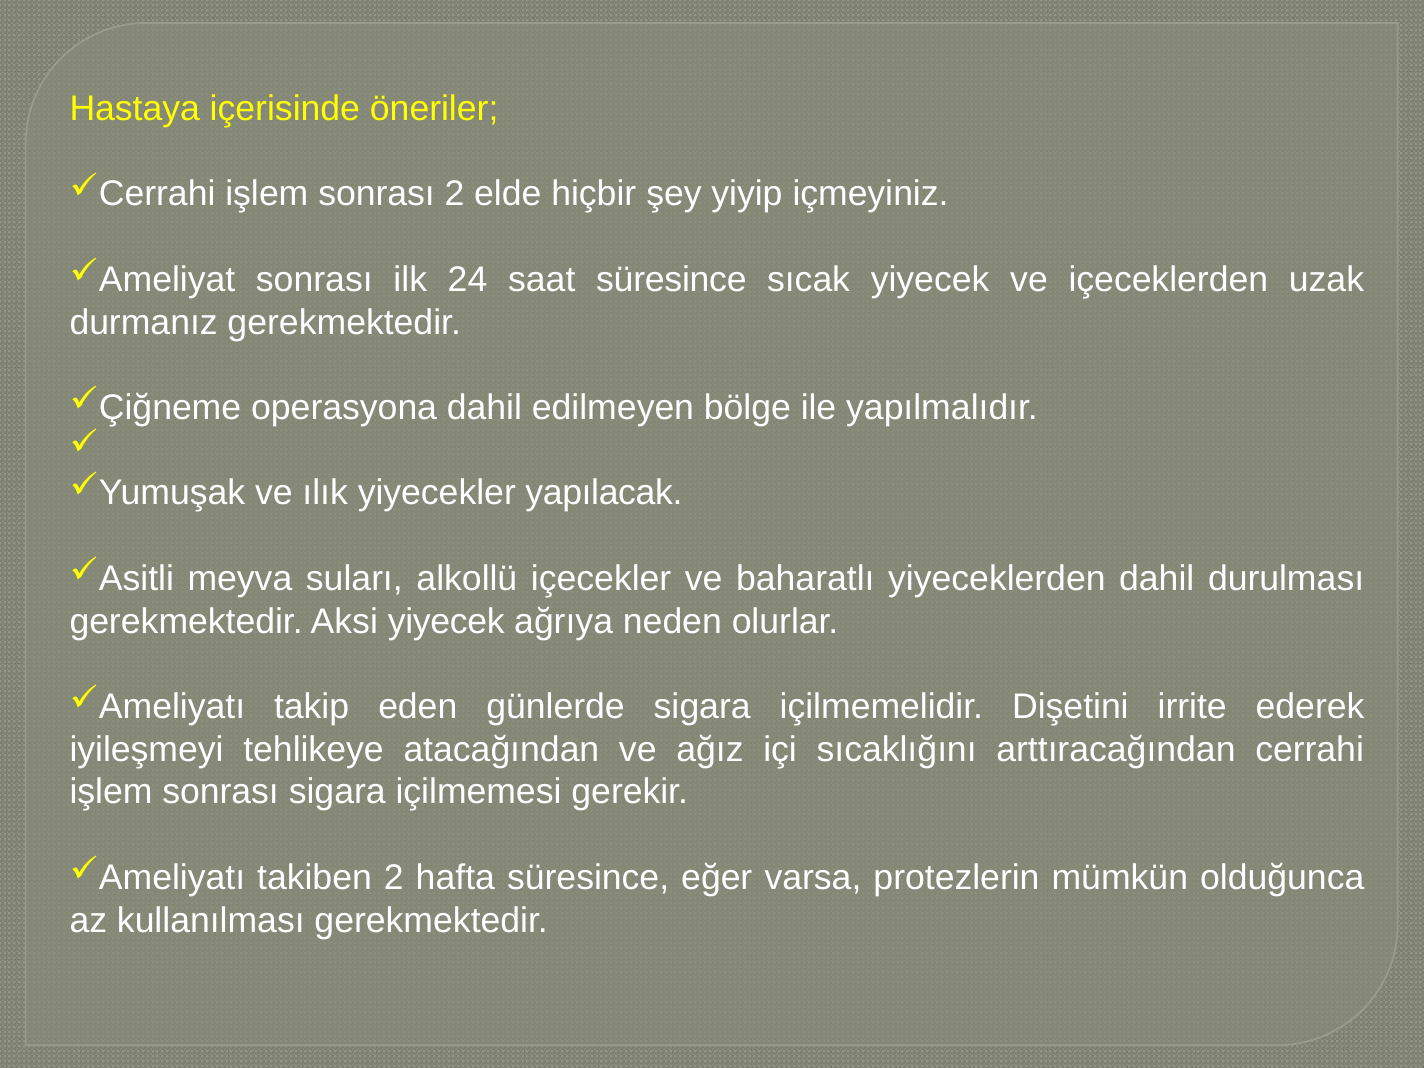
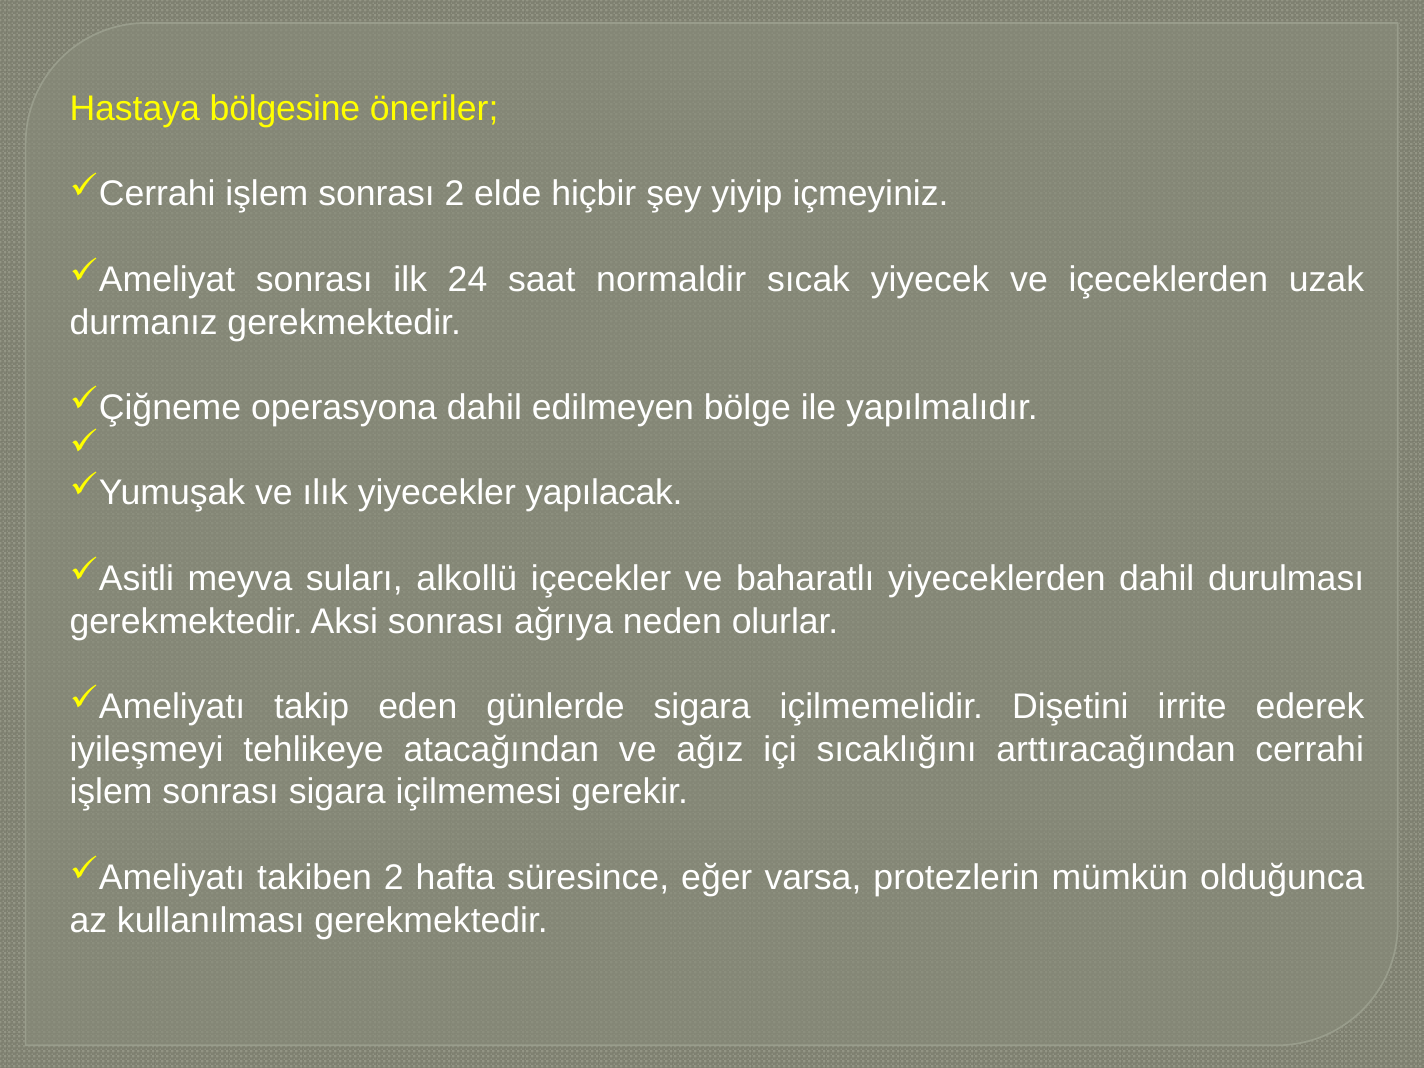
içerisinde: içerisinde -> bölgesine (285, 109)
saat süresince: süresince -> normaldir (671, 280)
Aksi yiyecek: yiyecek -> sonrası (446, 621)
